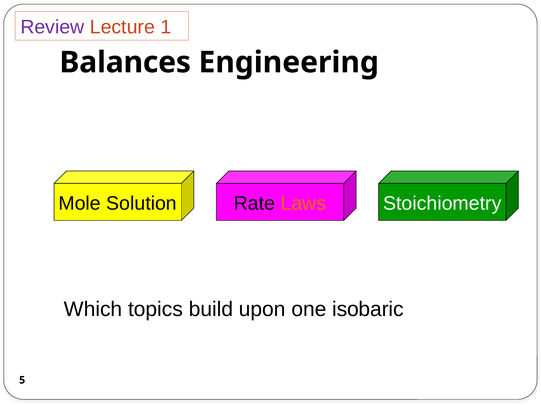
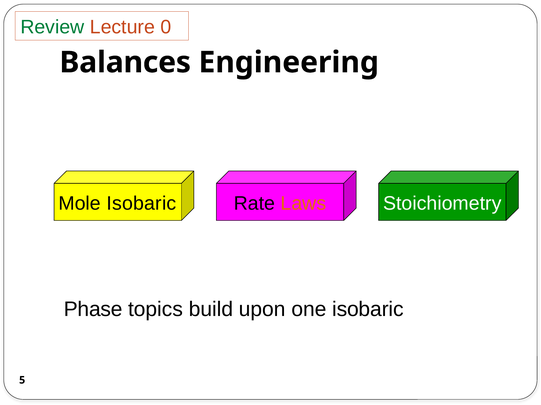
Review colour: purple -> green (52, 27)
1: 1 -> 0 (166, 27)
Mole Solution: Solution -> Isobaric (141, 204)
Which: Which -> Phase (93, 310)
